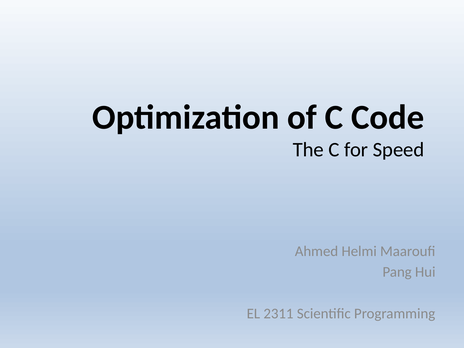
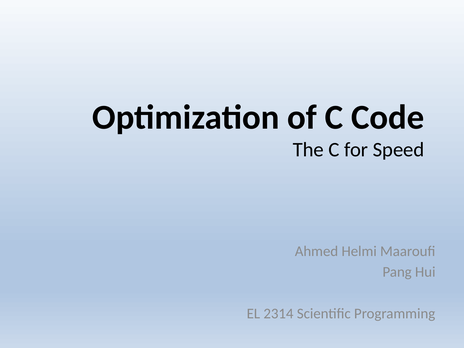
2311: 2311 -> 2314 (278, 314)
